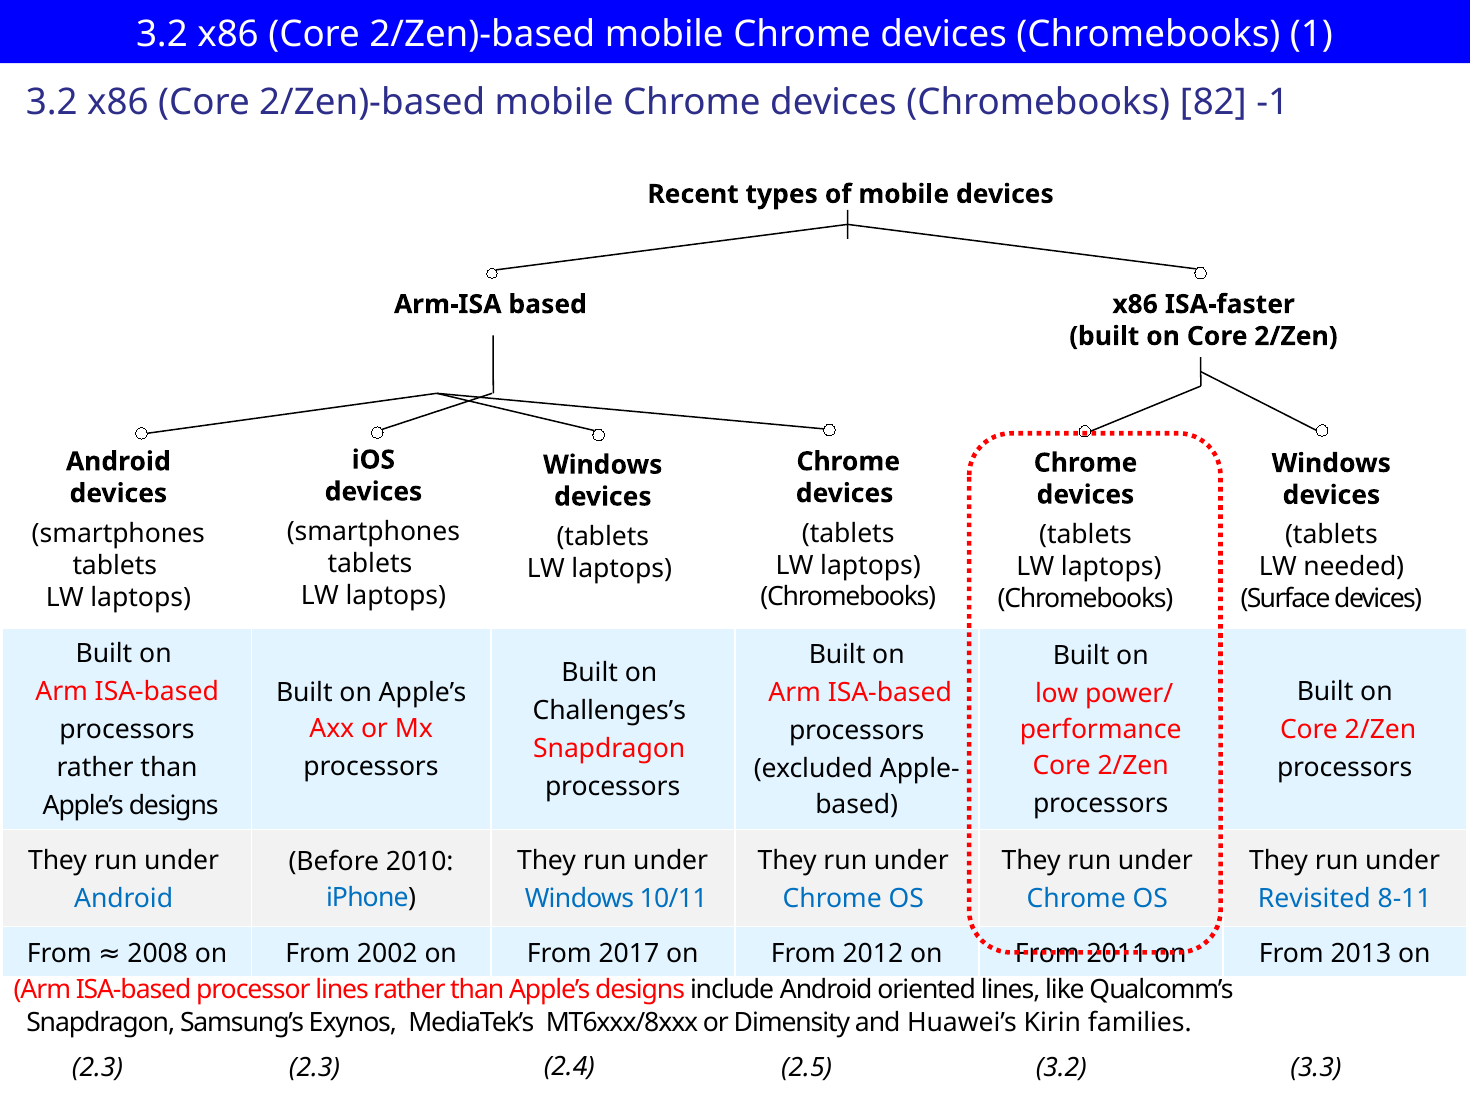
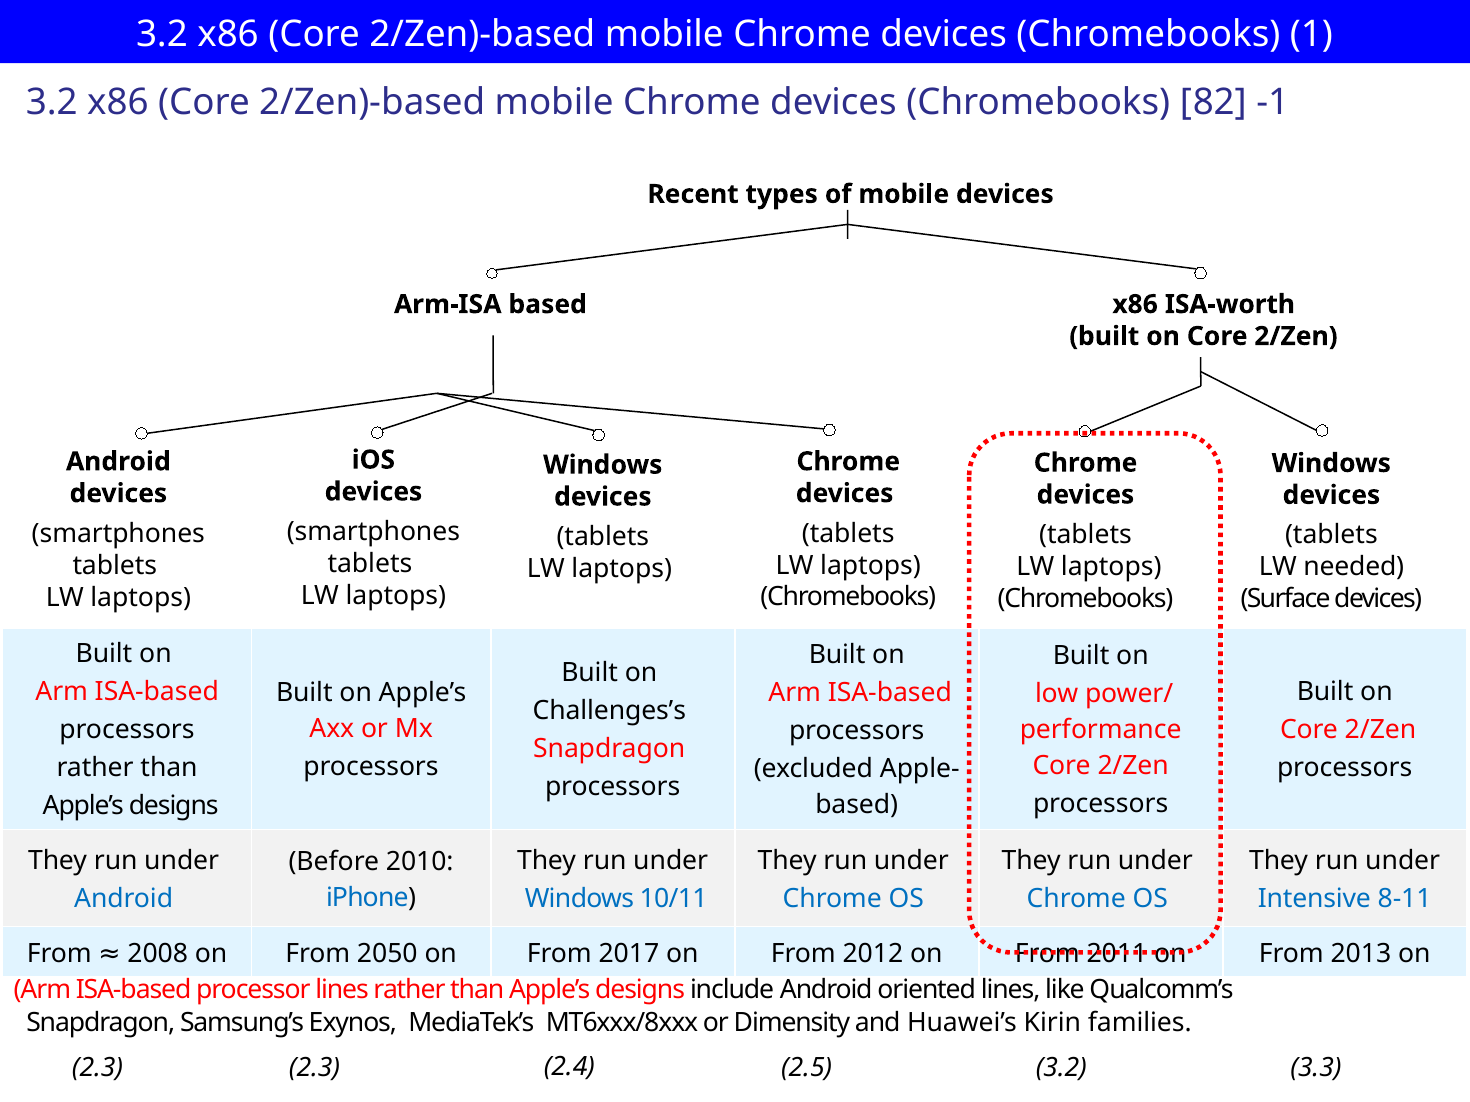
ISA-faster: ISA-faster -> ISA-worth (1230, 305)
Revisited: Revisited -> Intensive (1314, 899)
2002: 2002 -> 2050 (387, 954)
